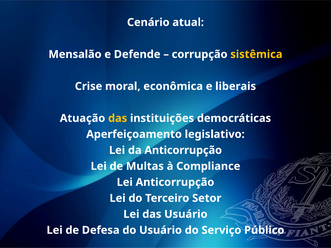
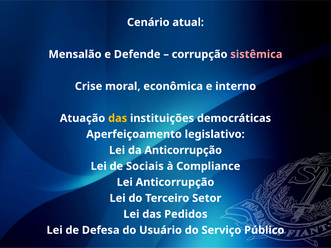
sistêmica colour: yellow -> pink (256, 54)
liberais: liberais -> interno (236, 86)
Multas: Multas -> Sociais (145, 166)
das Usuário: Usuário -> Pedidos (186, 214)
